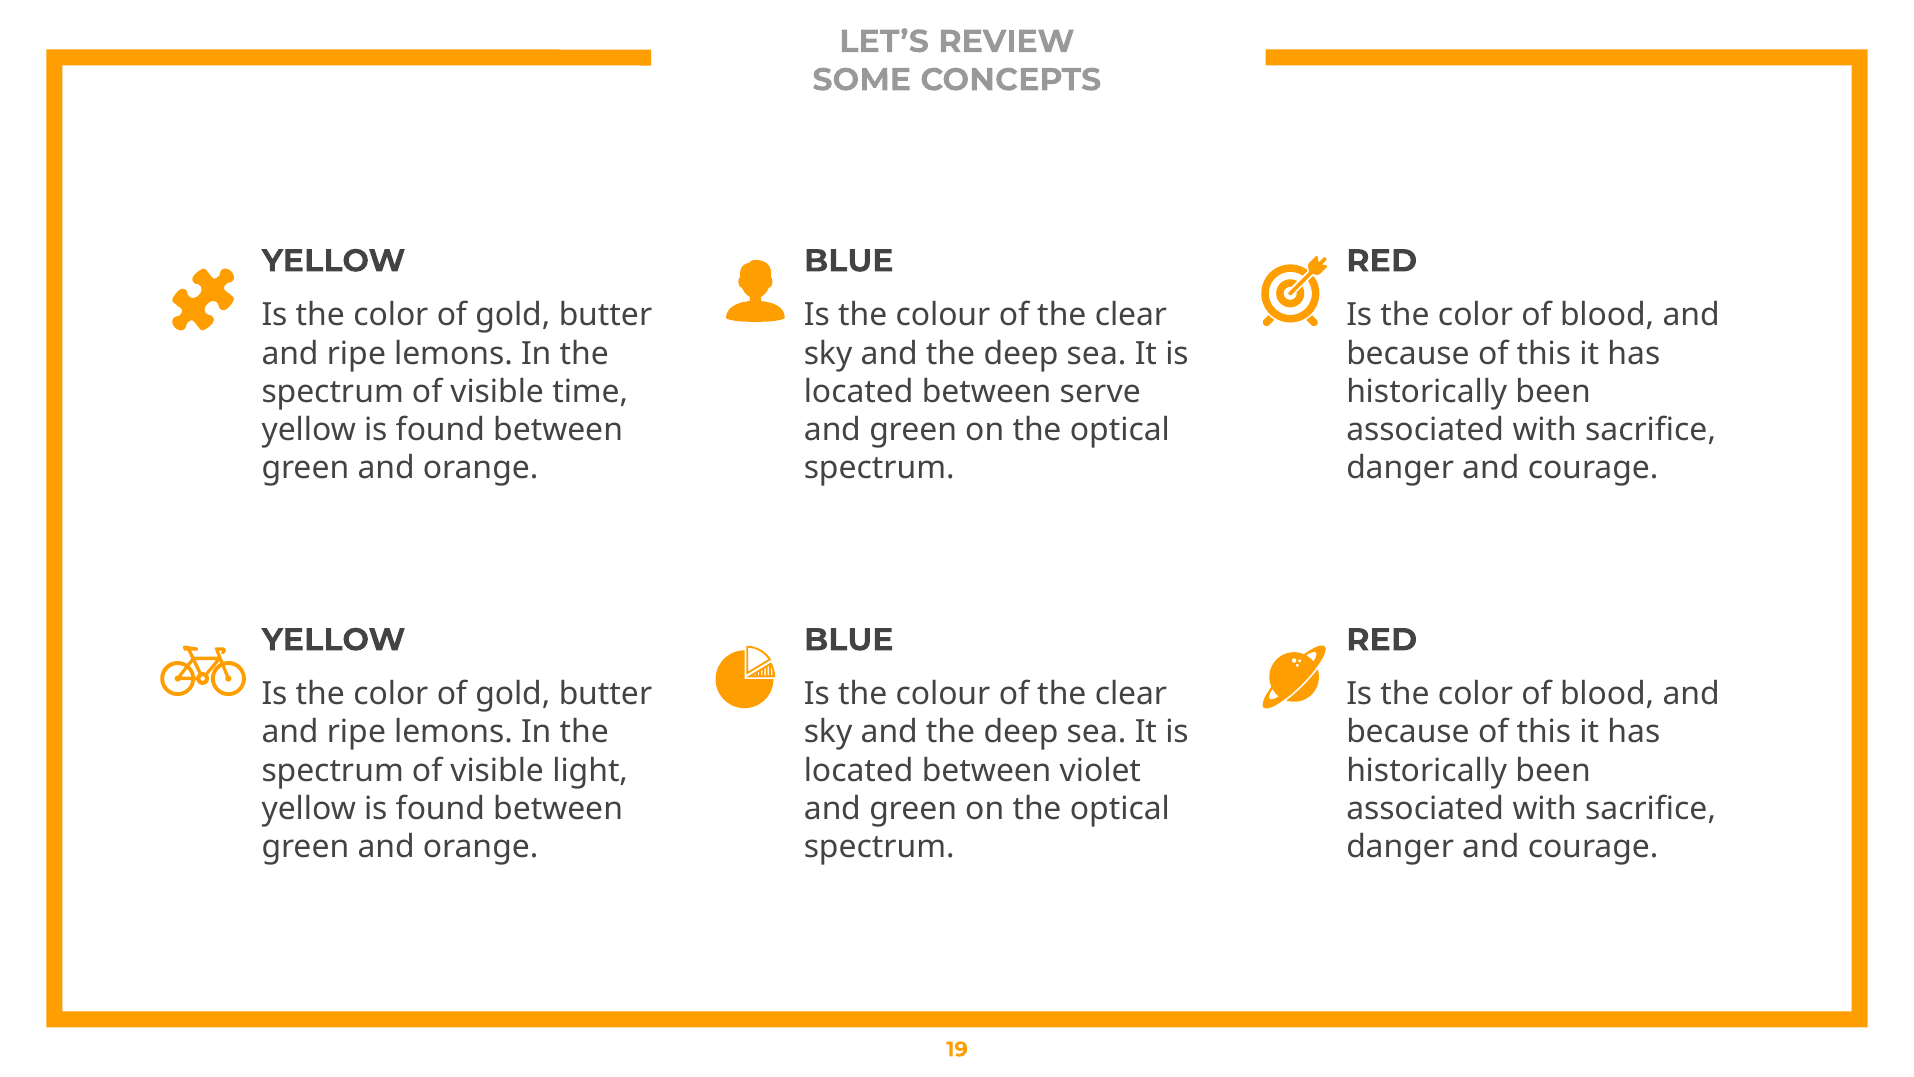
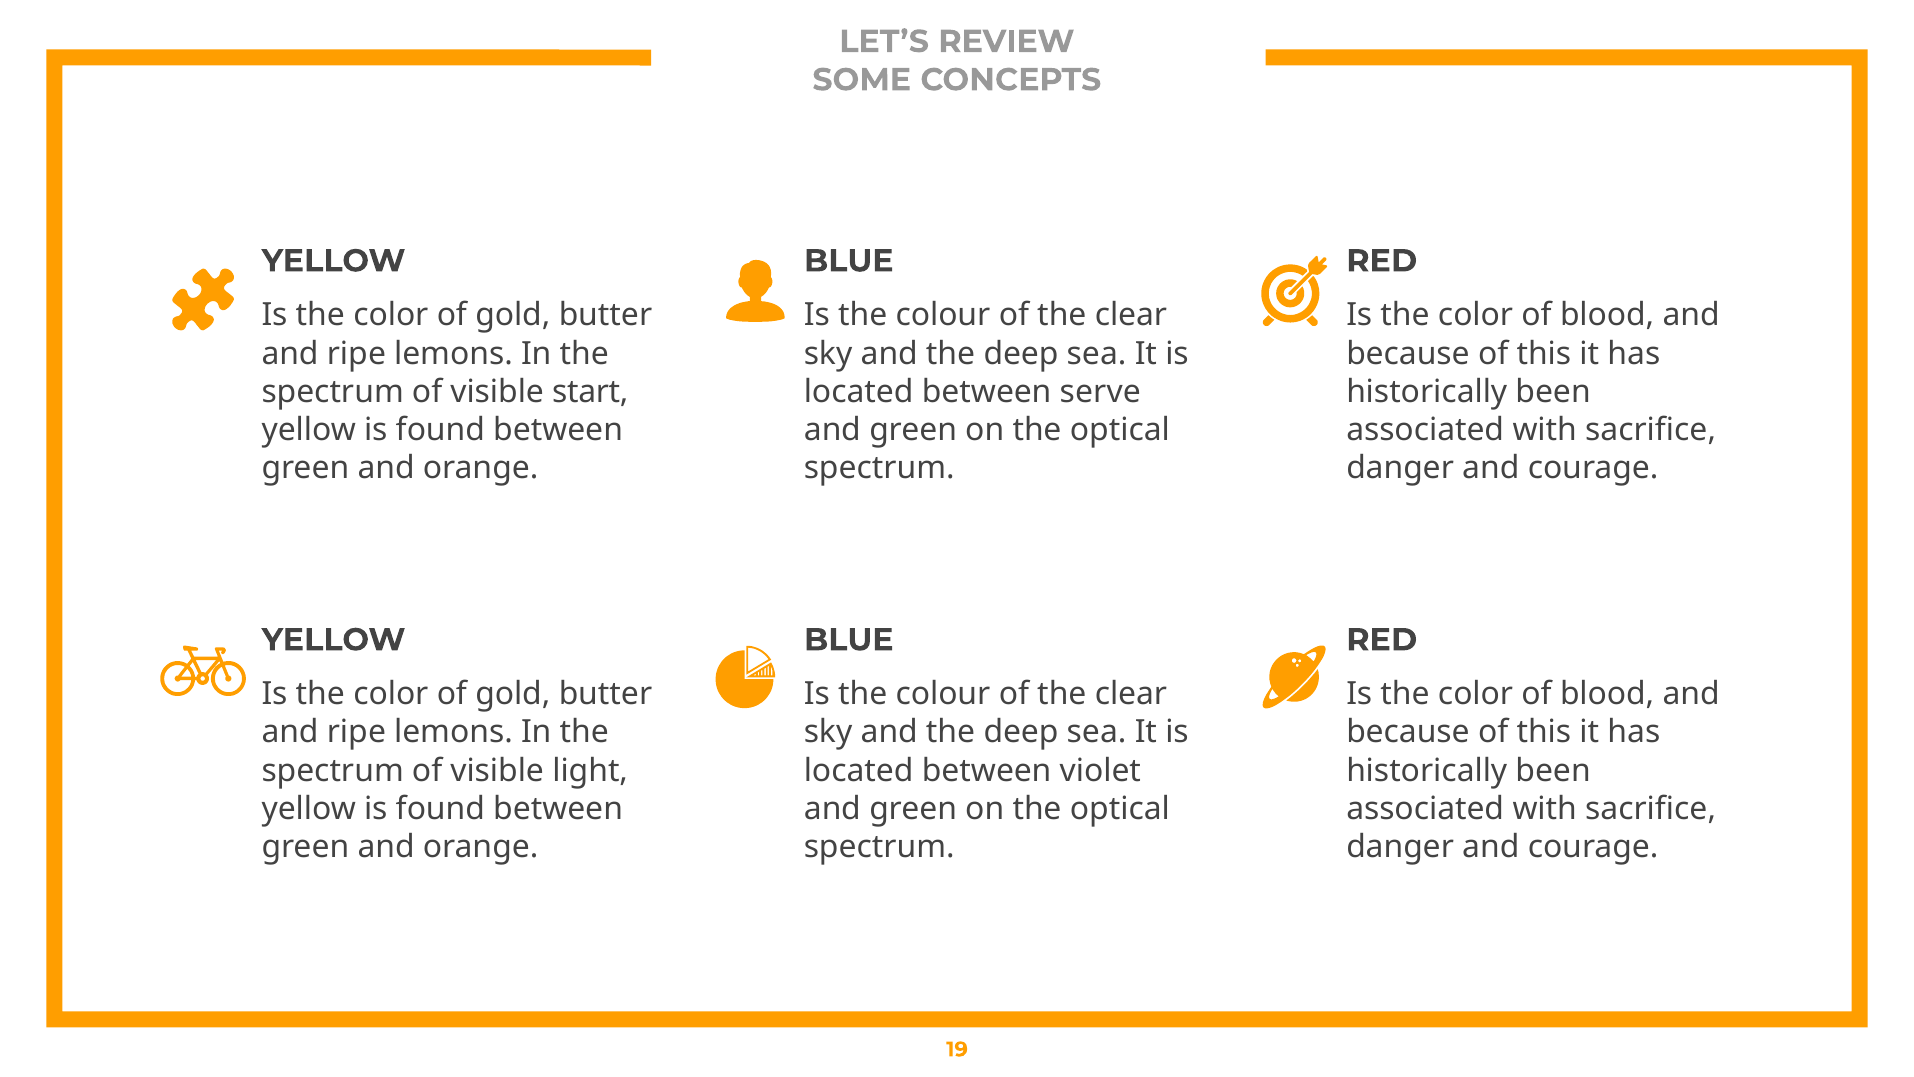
time: time -> start (590, 392)
